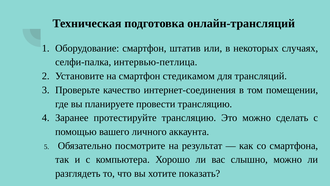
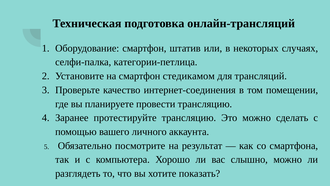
интервью-петлица: интервью-петлица -> категории-петлица (156, 62)
